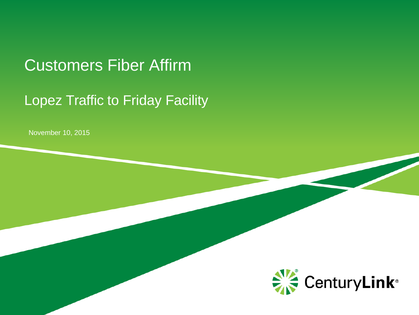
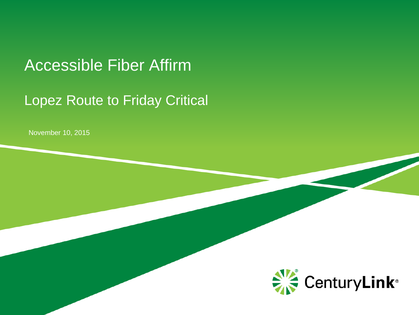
Customers: Customers -> Accessible (64, 65)
Traffic: Traffic -> Route (85, 100)
Facility: Facility -> Critical (187, 100)
